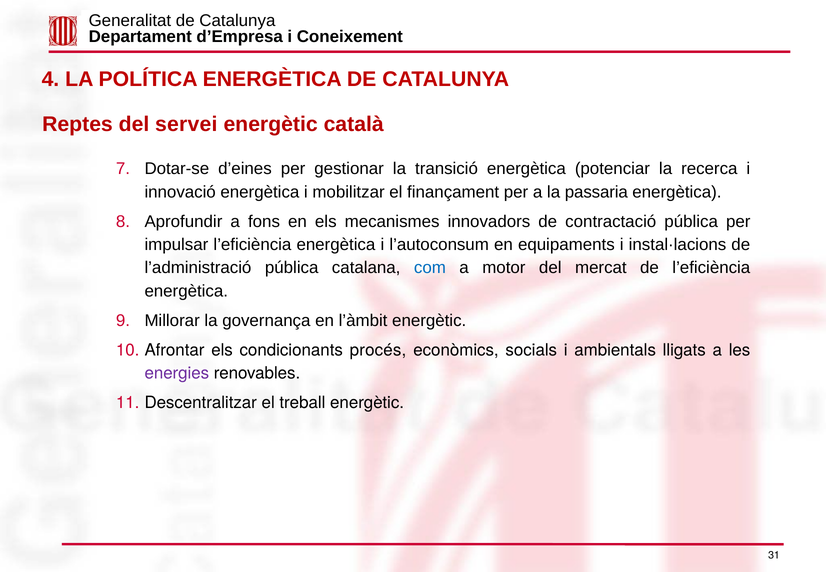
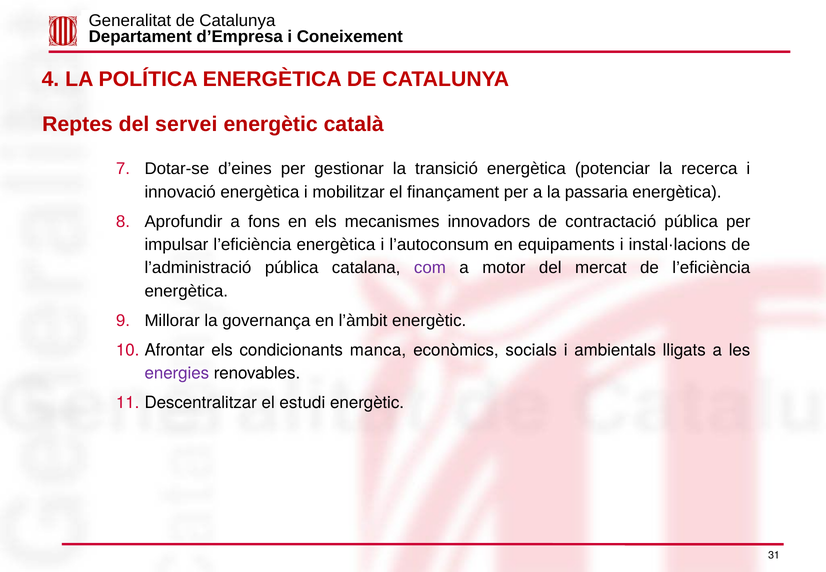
com colour: blue -> purple (430, 268)
procés: procés -> manca (378, 350)
treball: treball -> estudi (302, 403)
